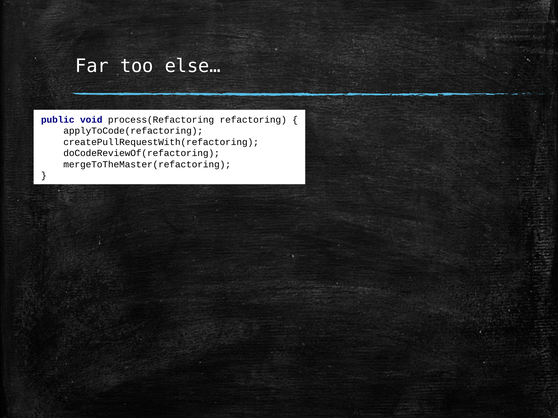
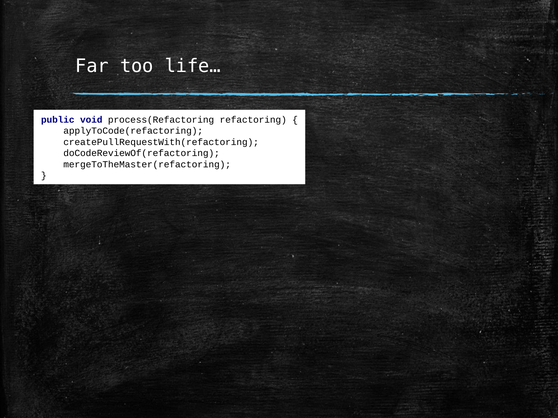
else…: else… -> life… (193, 66)
